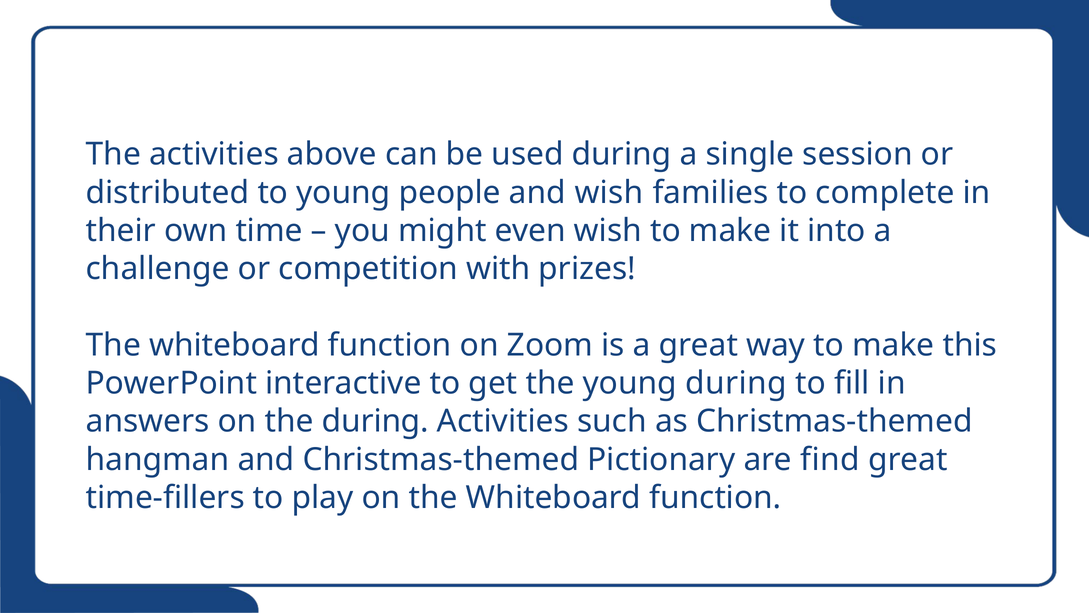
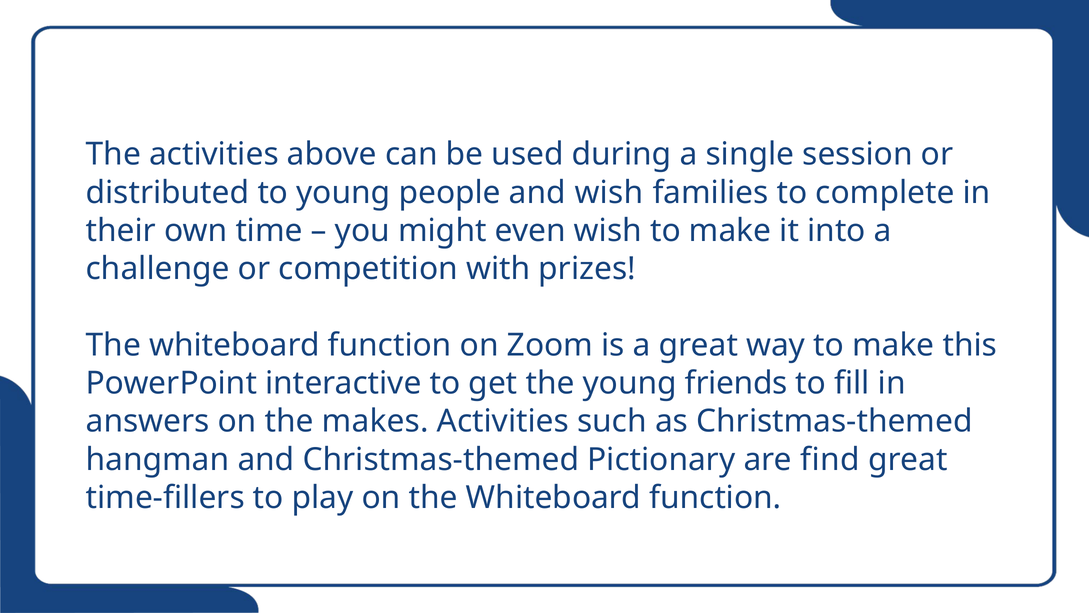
young during: during -> friends (736, 383)
the during: during -> makes (375, 421)
